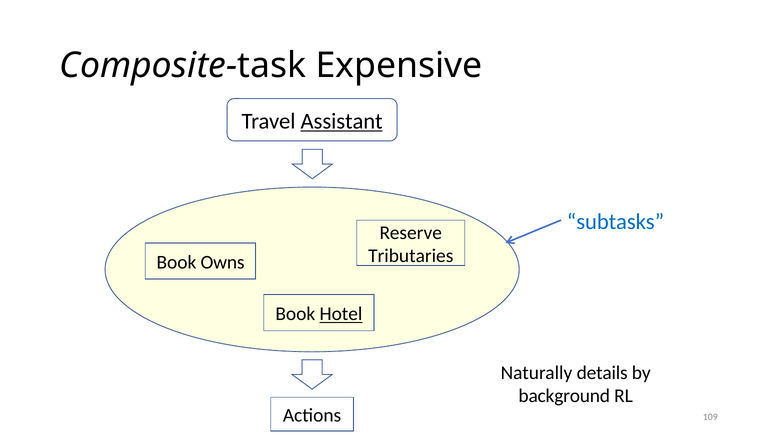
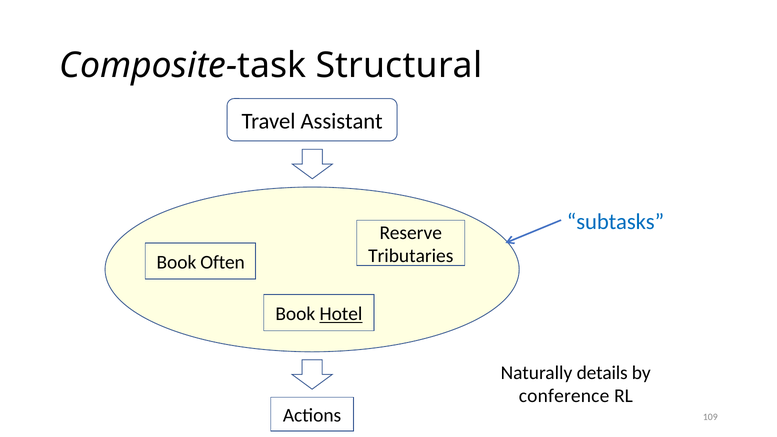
Expensive: Expensive -> Structural (399, 65)
Assistant underline: present -> none (342, 121)
Owns: Owns -> Often (223, 262)
background: background -> conference (564, 396)
